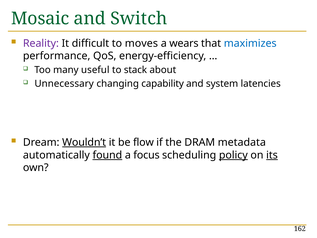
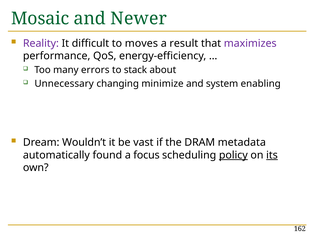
Switch: Switch -> Newer (139, 19)
wears: wears -> result (184, 43)
maximizes colour: blue -> purple (250, 43)
useful: useful -> errors (95, 70)
capability: capability -> minimize (162, 84)
latencies: latencies -> enabling (261, 84)
Wouldn’t underline: present -> none (84, 142)
flow: flow -> vast (143, 142)
found underline: present -> none (107, 155)
